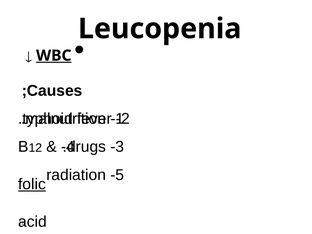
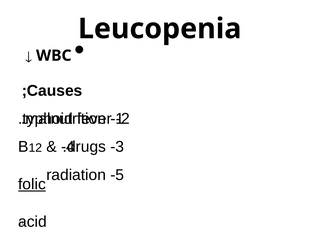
WBC underline: present -> none (54, 56)
